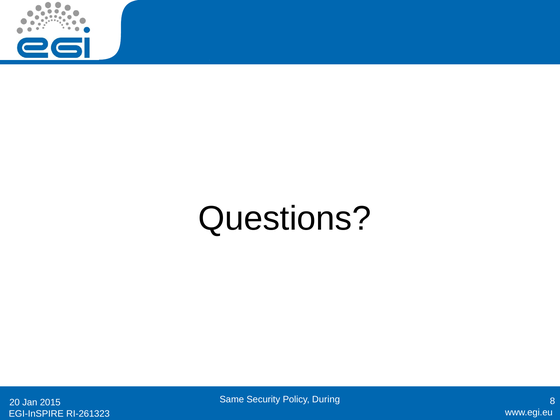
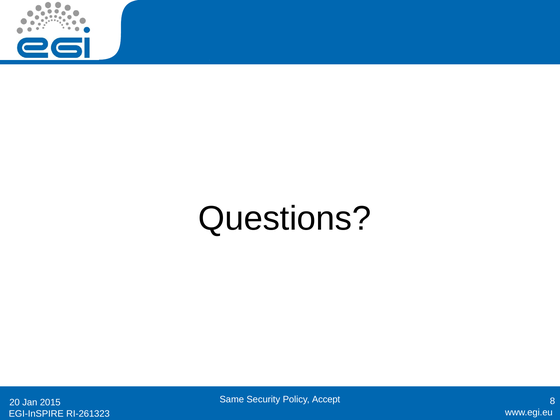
During: During -> Accept (326, 400)
